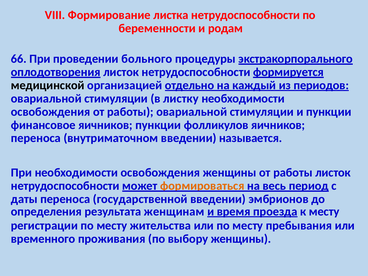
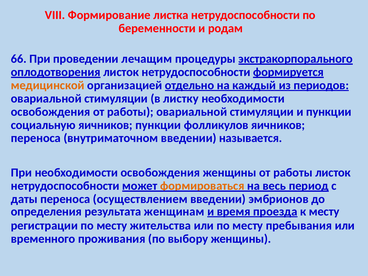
больного: больного -> лечащим (147, 59)
медицинской colour: black -> orange (48, 85)
финансовое: финансовое -> социальную (43, 125)
государственной: государственной -> осуществлением (140, 199)
